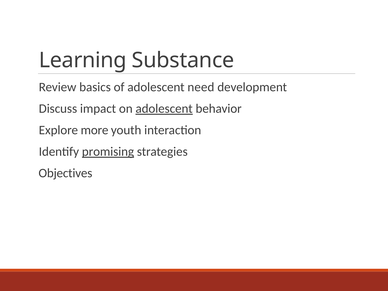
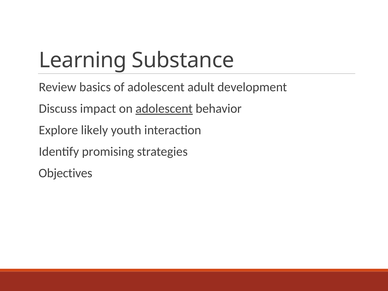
need: need -> adult (201, 87)
more: more -> likely (94, 130)
promising underline: present -> none (108, 152)
